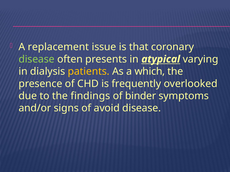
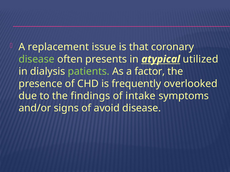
varying: varying -> utilized (201, 59)
patients colour: yellow -> light green (89, 72)
which: which -> factor (150, 72)
binder: binder -> intake (141, 96)
